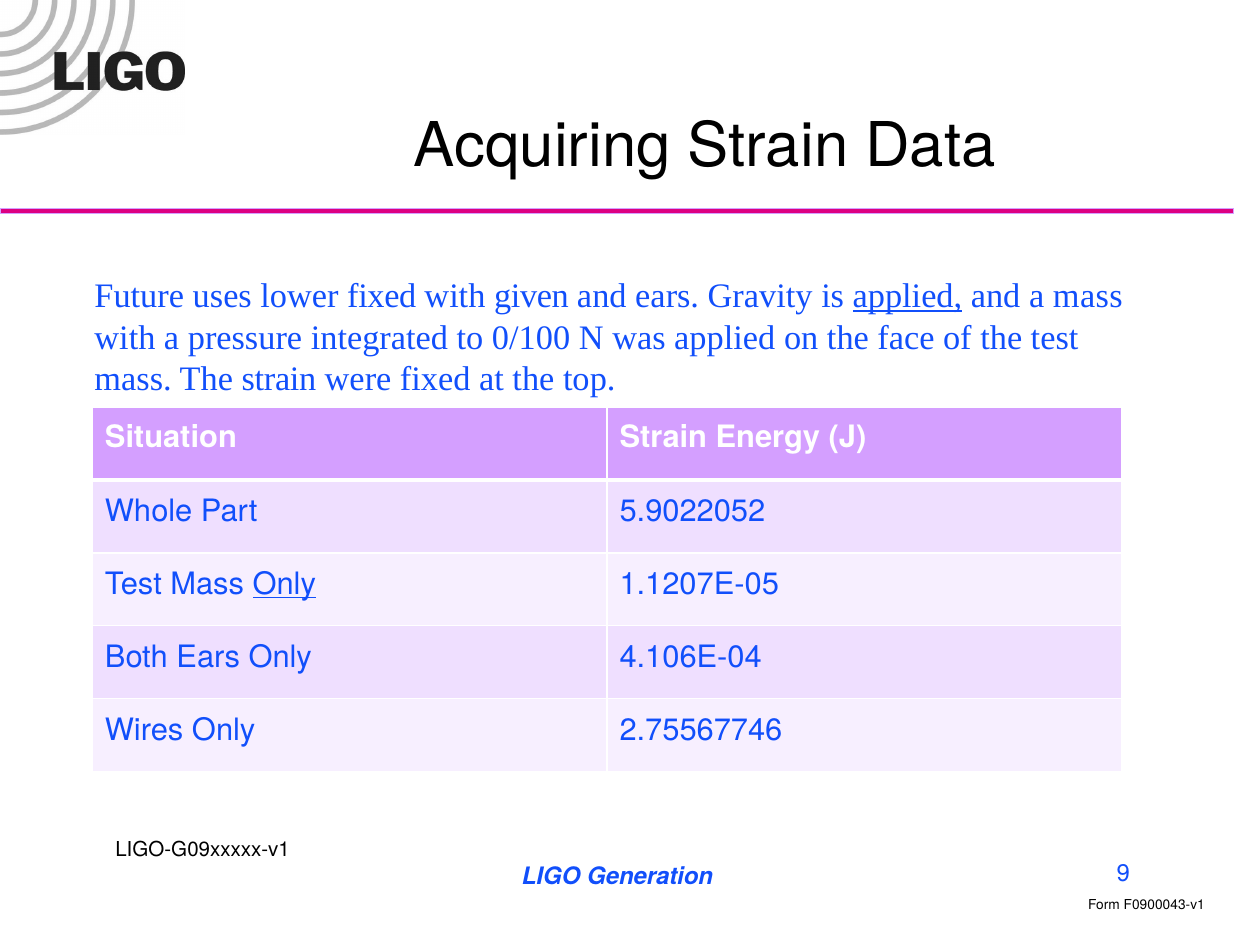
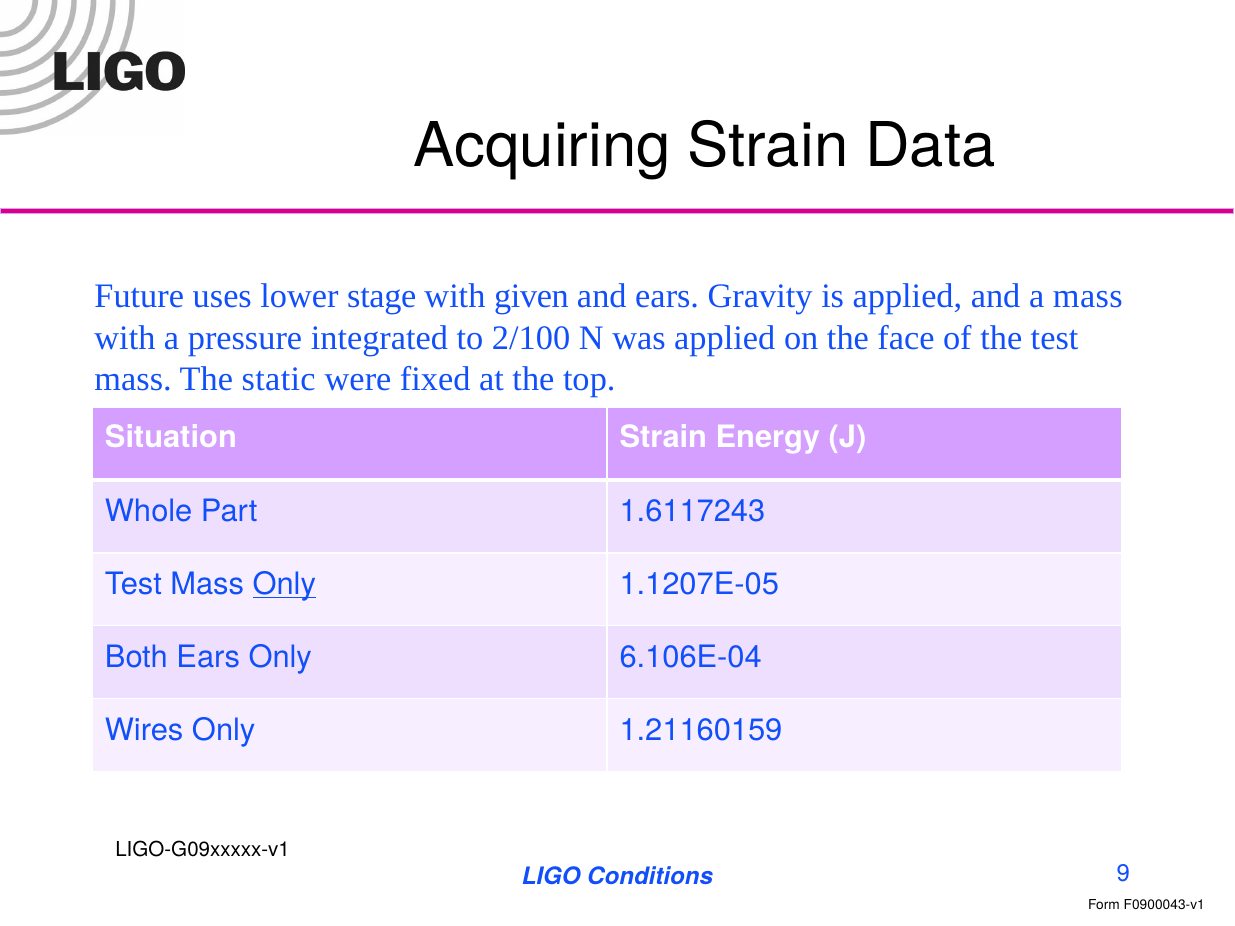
lower fixed: fixed -> stage (382, 297)
applied underline: present -> none (907, 297)
0/100: 0/100 -> 2/100 (531, 338)
The strain: strain -> static (279, 379)
5.9022052: 5.9022052 -> 1.6117243 (692, 511)
4.106E-04: 4.106E-04 -> 6.106E-04 (691, 657)
2.75567746: 2.75567746 -> 1.21160159 (701, 730)
Generation: Generation -> Conditions (650, 876)
